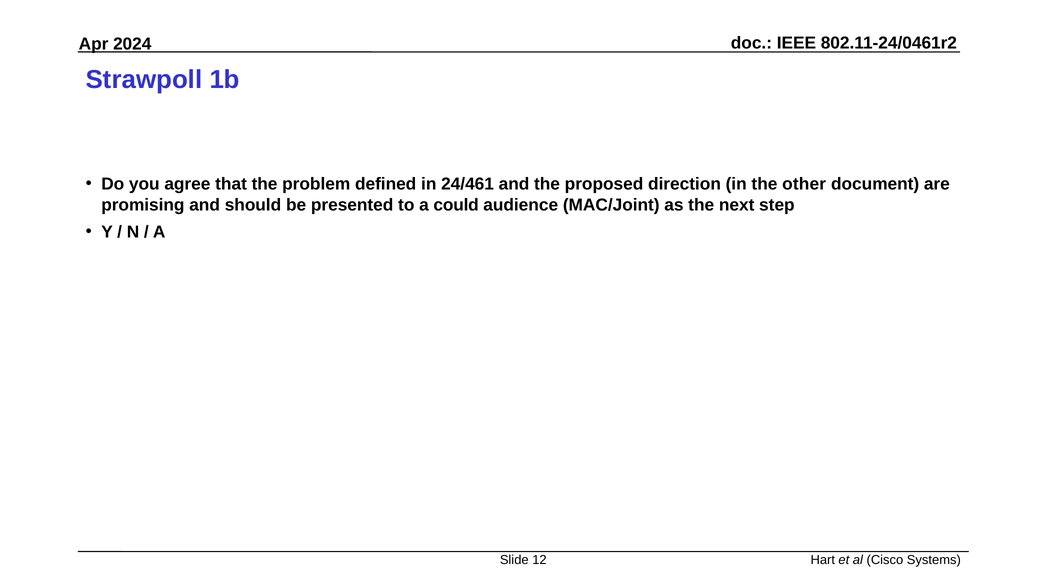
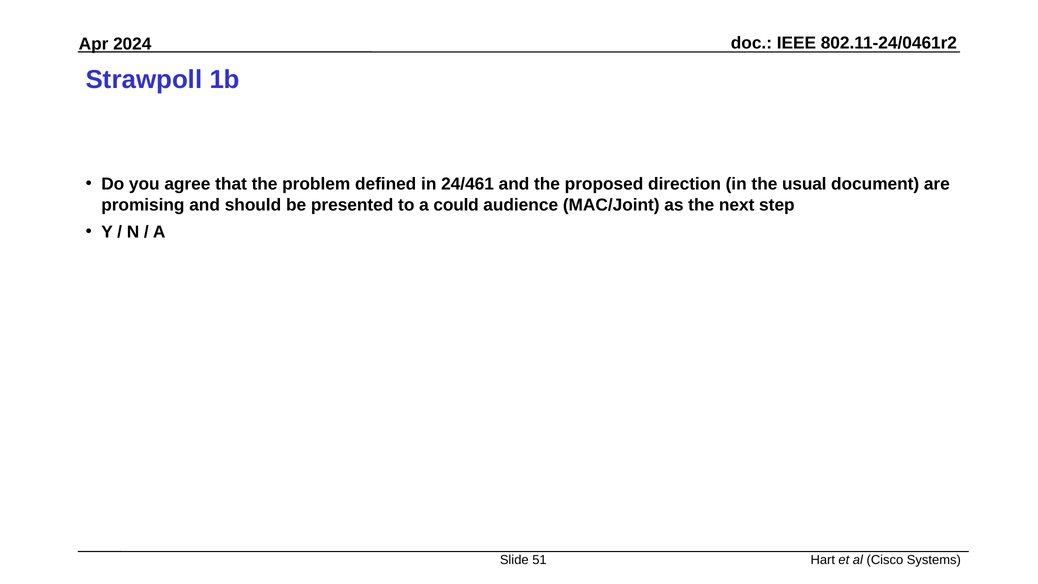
other: other -> usual (804, 184)
12: 12 -> 51 (540, 560)
